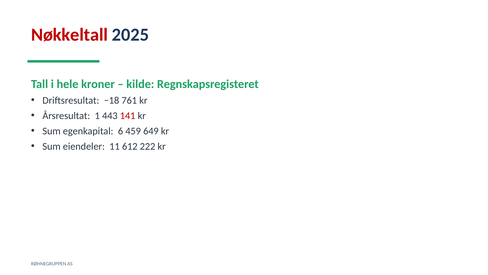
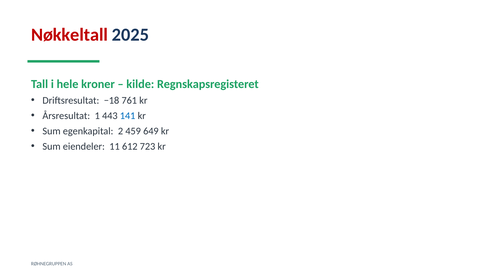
141 colour: red -> blue (128, 116)
6: 6 -> 2 (121, 131)
222: 222 -> 723 (148, 146)
